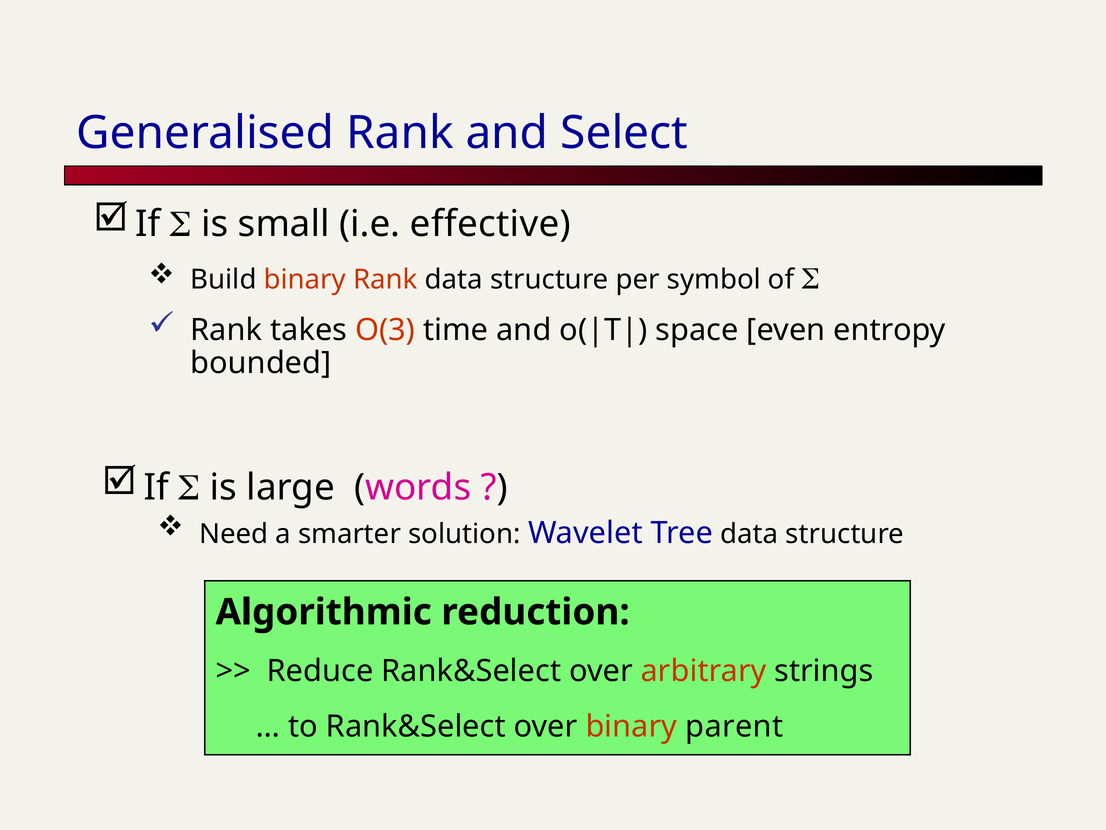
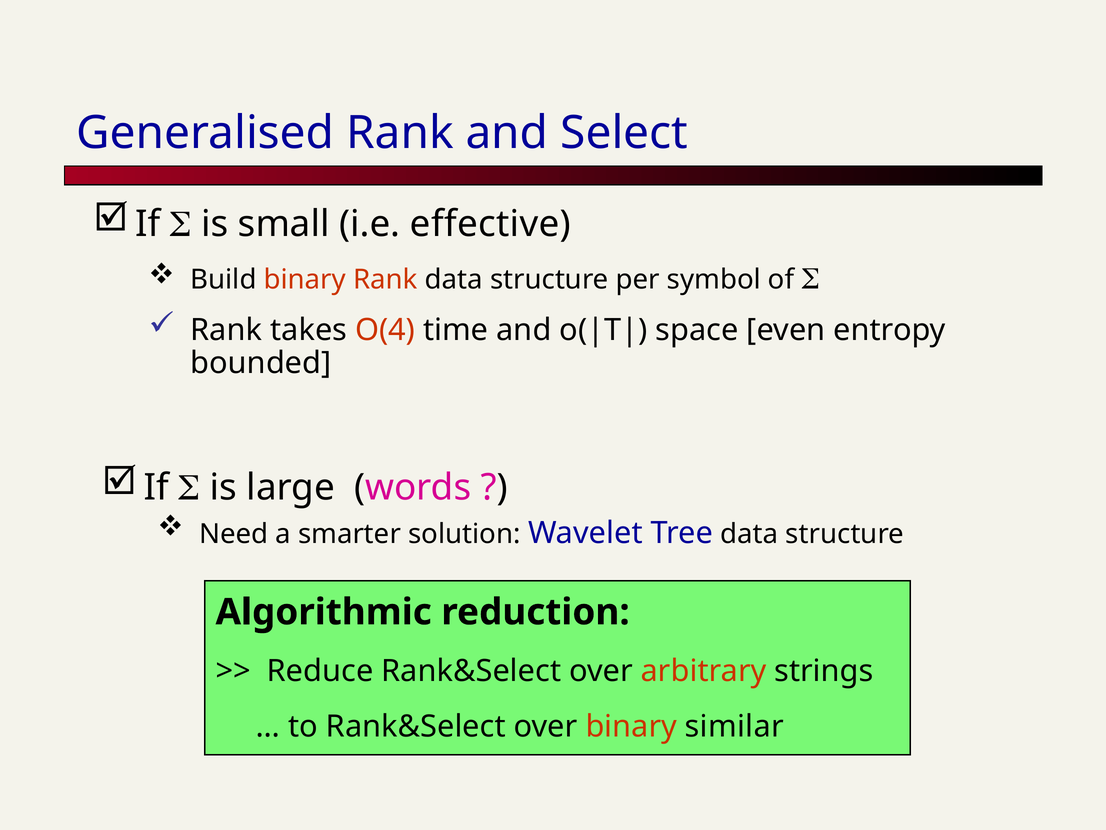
O(3: O(3 -> O(4 (385, 330)
parent: parent -> similar (734, 726)
